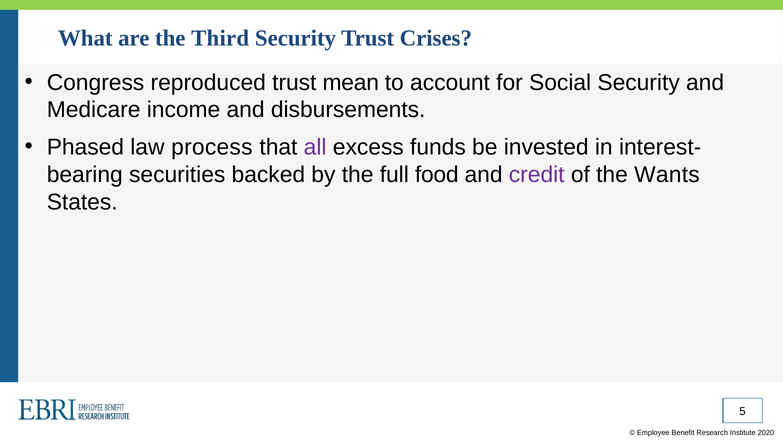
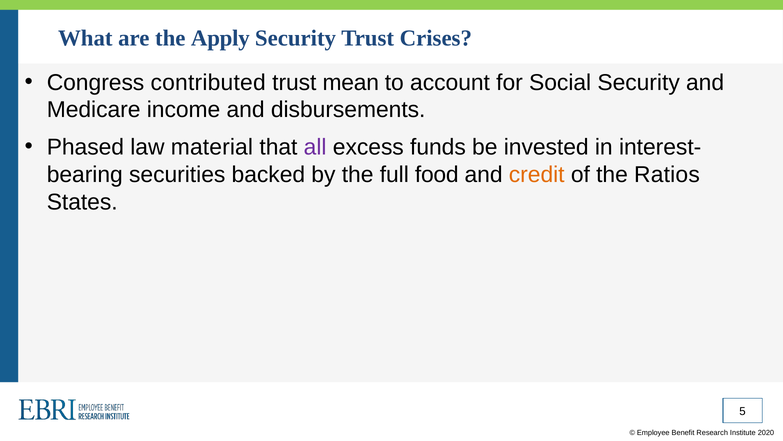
Third: Third -> Apply (220, 38)
reproduced: reproduced -> contributed (208, 82)
process: process -> material (212, 147)
credit colour: purple -> orange (537, 174)
Wants: Wants -> Ratios (667, 174)
